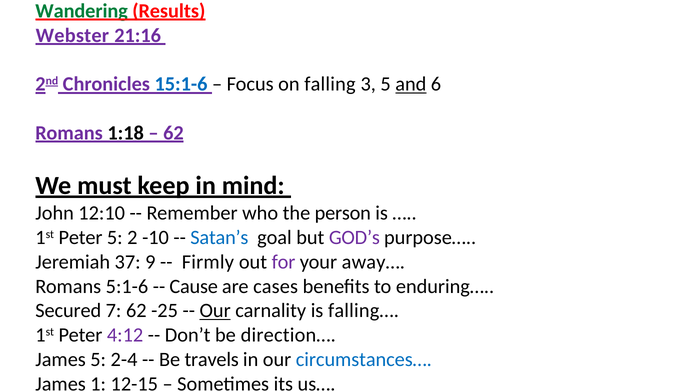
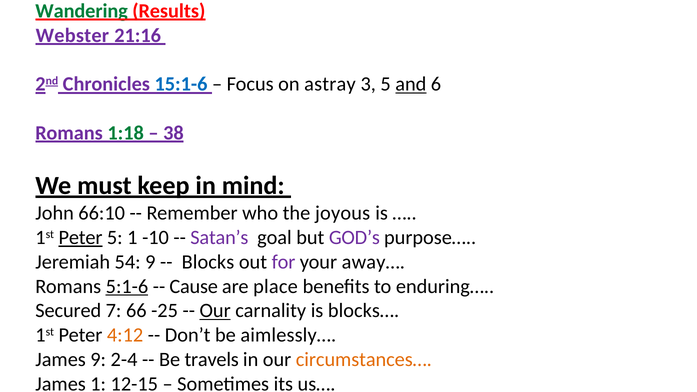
falling: falling -> astray (330, 84)
1:18 colour: black -> green (126, 133)
62: 62 -> 38 (173, 133)
12:10: 12:10 -> 66:10 (102, 213)
person: person -> joyous (343, 213)
Peter underline: none -> present (81, 238)
5 2: 2 -> 1 (132, 238)
Satan’s colour: blue -> purple (219, 238)
37: 37 -> 54 (128, 262)
Firmly: Firmly -> Blocks (208, 262)
5:1-6 underline: none -> present (127, 286)
cases: cases -> place (276, 286)
7 62: 62 -> 66 (136, 311)
falling…: falling… -> blocks… (364, 311)
4:12 colour: purple -> orange (125, 335)
direction…: direction… -> aimlessly… (288, 335)
James 5: 5 -> 9 (98, 360)
circumstances… colour: blue -> orange (364, 360)
